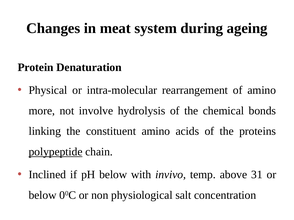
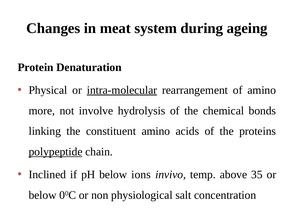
intra-molecular underline: none -> present (122, 90)
with: with -> ions (141, 175)
31: 31 -> 35 (257, 175)
